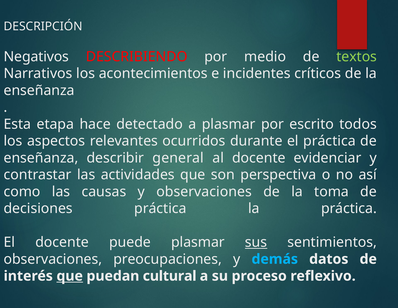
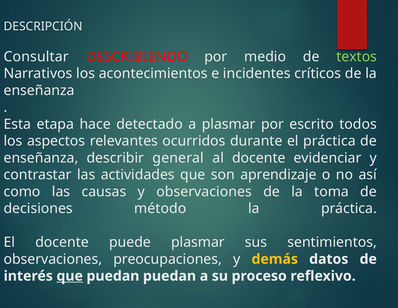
Negativos: Negativos -> Consultar (36, 57)
perspectiva: perspectiva -> aprendizaje (278, 174)
decisiones práctica: práctica -> método (160, 208)
sus underline: present -> none (256, 242)
demás colour: light blue -> yellow (275, 259)
puedan cultural: cultural -> puedan (170, 276)
